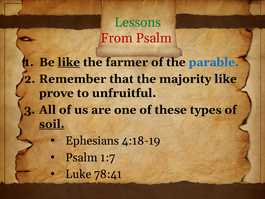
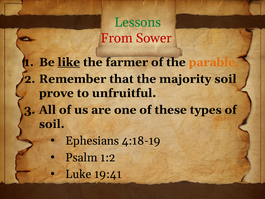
From Psalm: Psalm -> Sower (154, 38)
parable colour: blue -> orange (214, 62)
majority like: like -> soil (225, 79)
soil underline: present -> none (52, 124)
1:7: 1:7 -> 1:2 (108, 157)
78:41: 78:41 -> 19:41 (108, 174)
